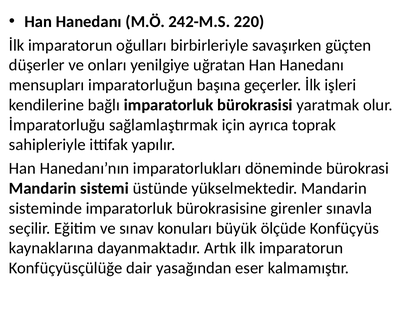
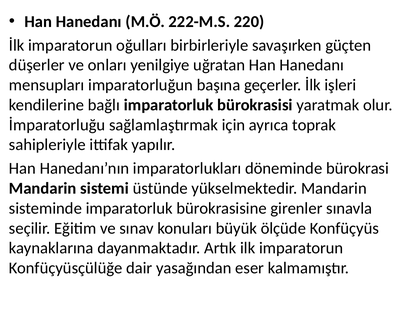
242-M.S: 242-M.S -> 222-M.S (199, 22)
